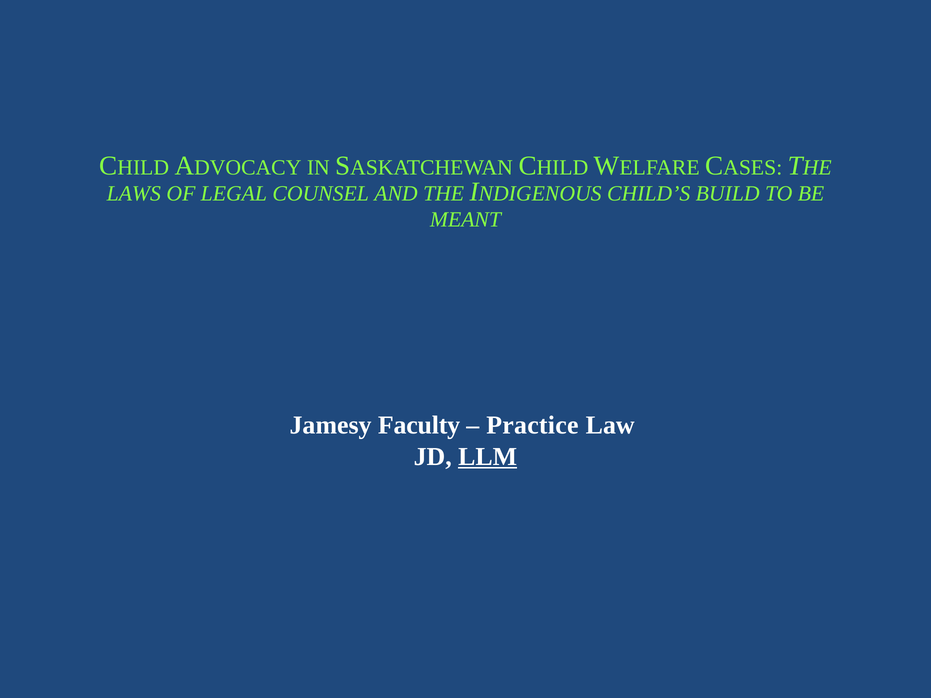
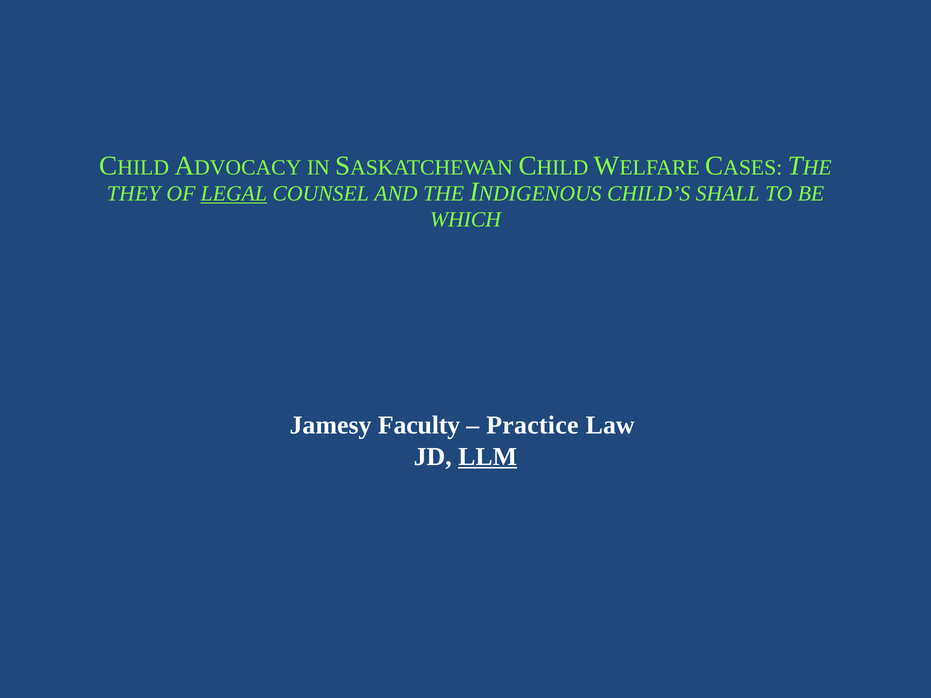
LAWS: LAWS -> THEY (134, 194)
LEGAL underline: none -> present (234, 194)
BUILD: BUILD -> SHALL (728, 194)
MEANT: MEANT -> WHICH (465, 220)
